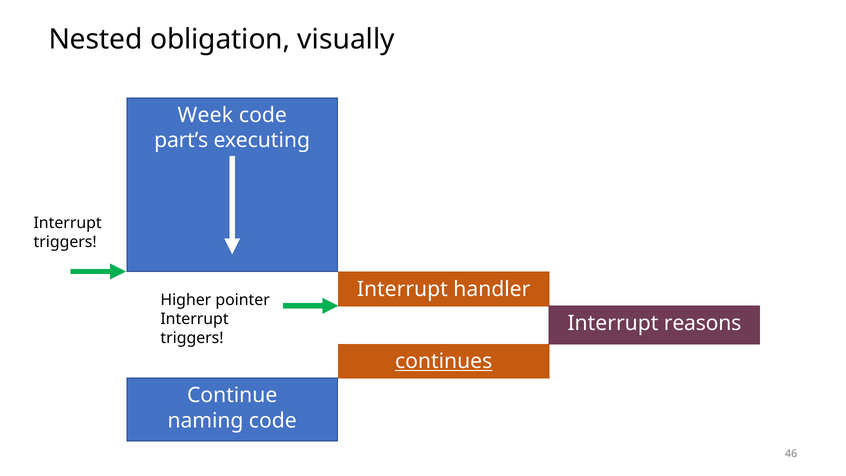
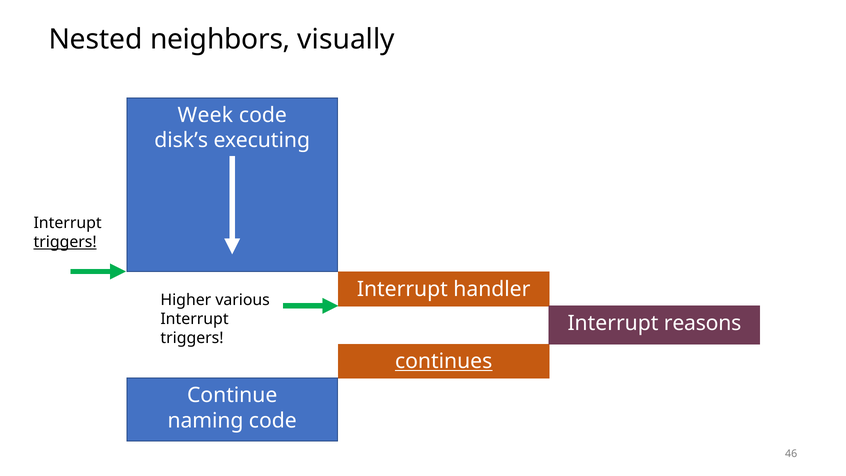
obligation: obligation -> neighbors (220, 39)
part’s: part’s -> disk’s (181, 140)
triggers underline: none -> present (65, 242)
pointer: pointer -> various (243, 300)
